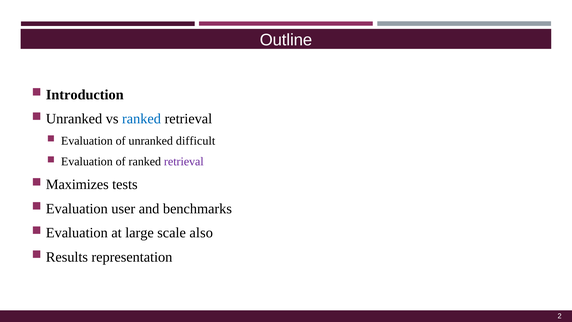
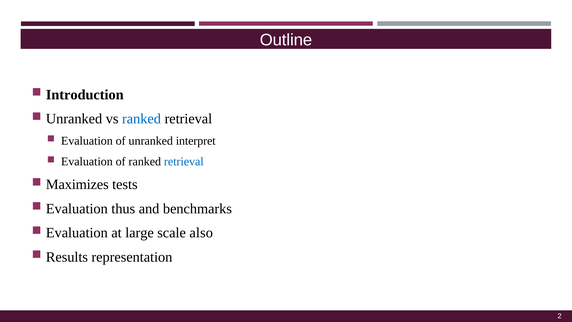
difficult: difficult -> interpret (196, 141)
retrieval colour: purple -> blue (184, 162)
user: user -> thus (123, 209)
